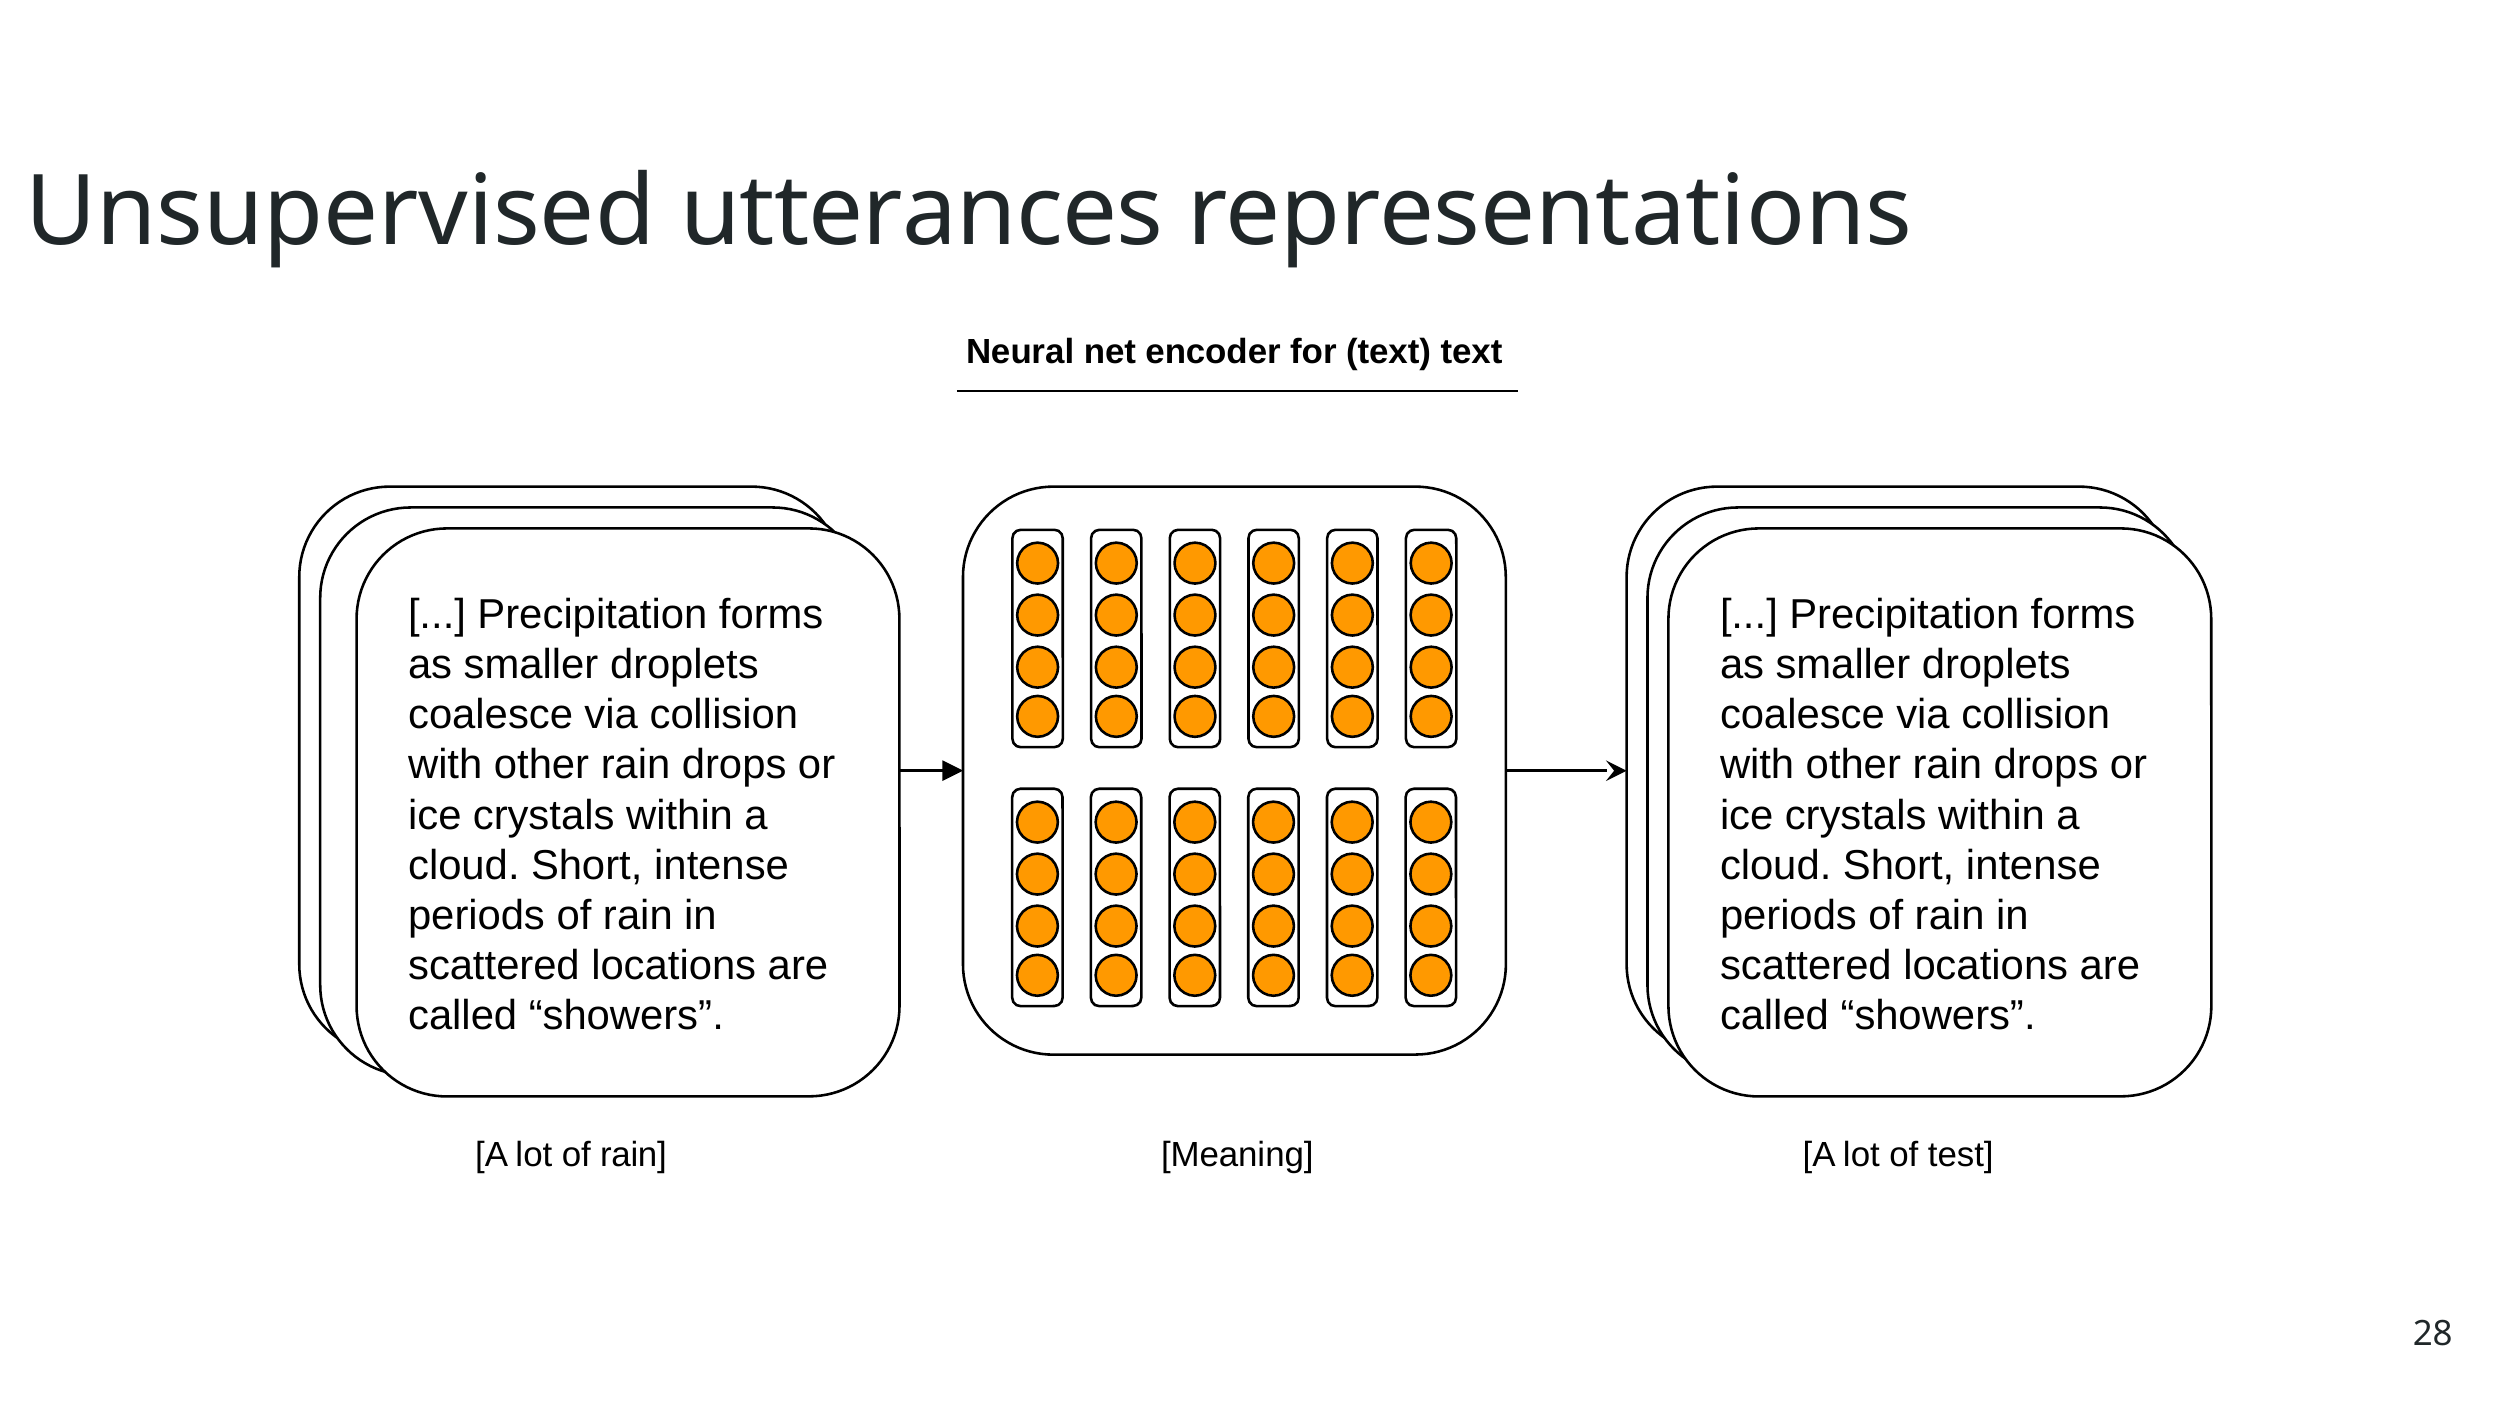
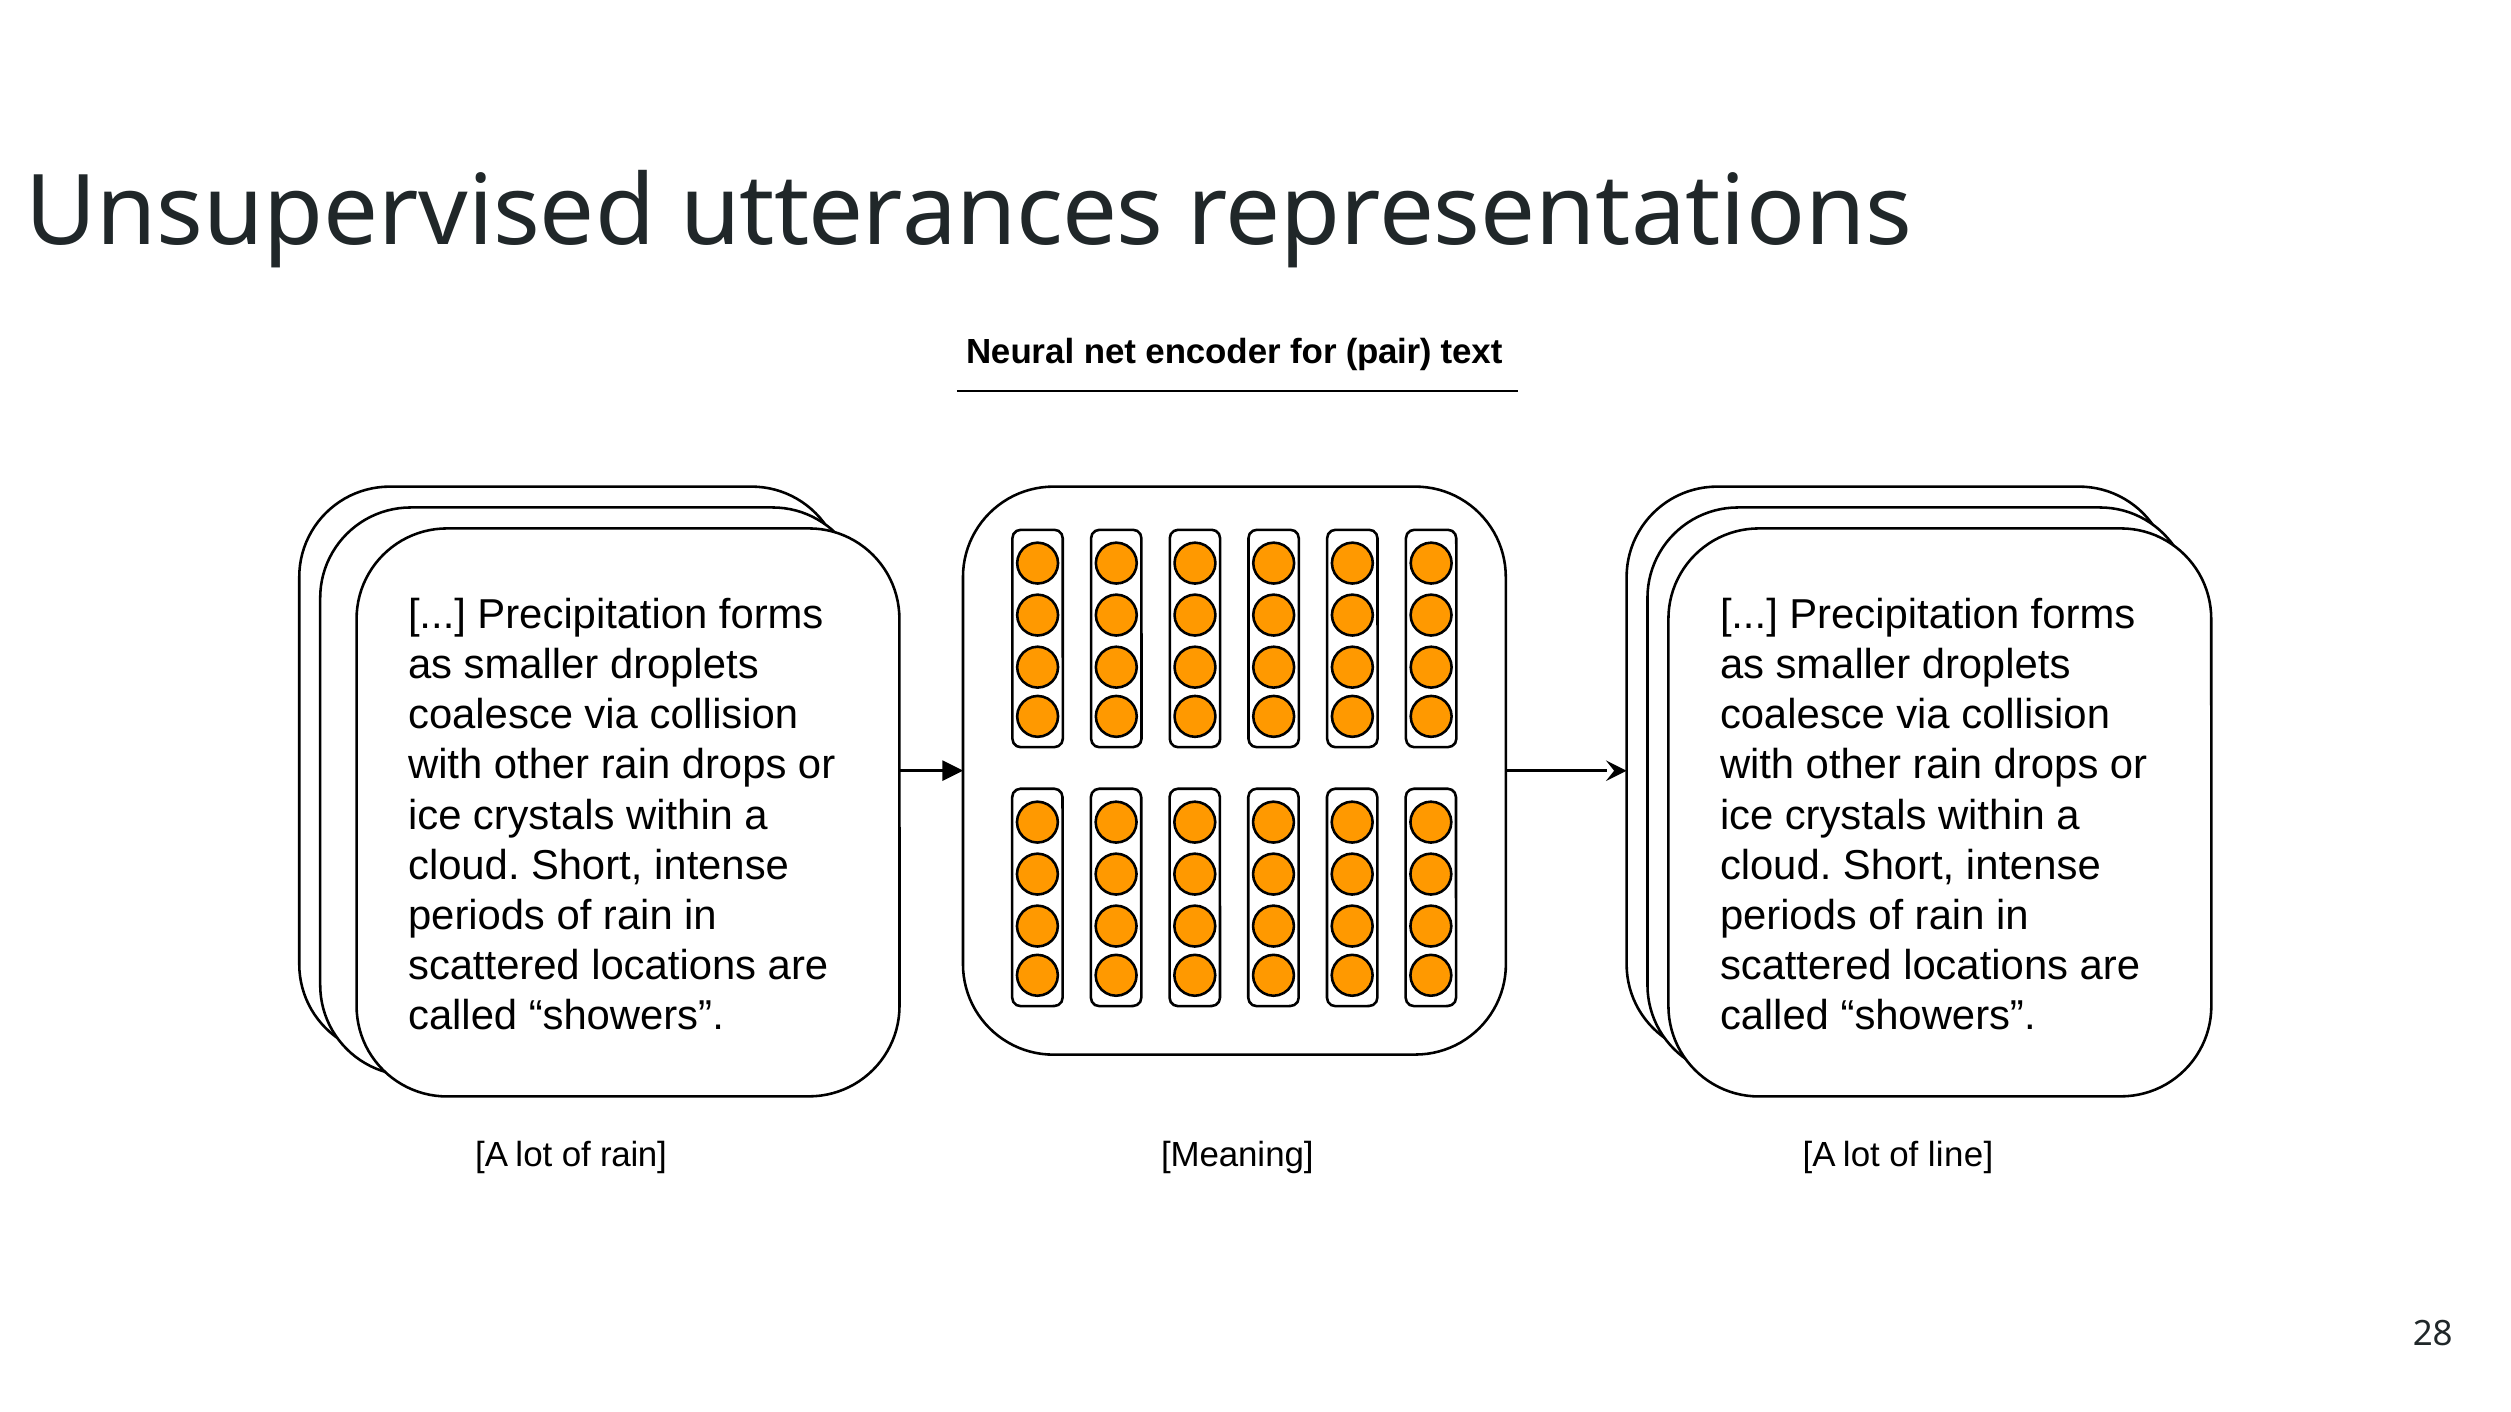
for text: text -> pair (1389, 352)
test: test -> line (1961, 1155)
